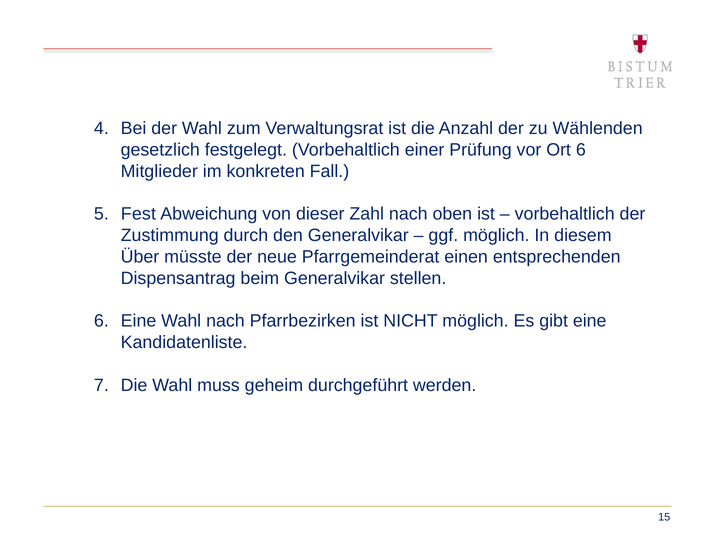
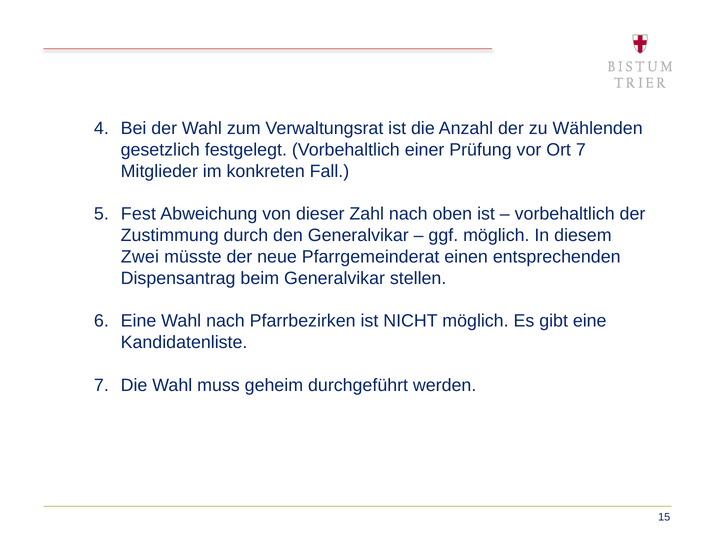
Ort 6: 6 -> 7 (581, 150)
Über: Über -> Zwei (140, 257)
